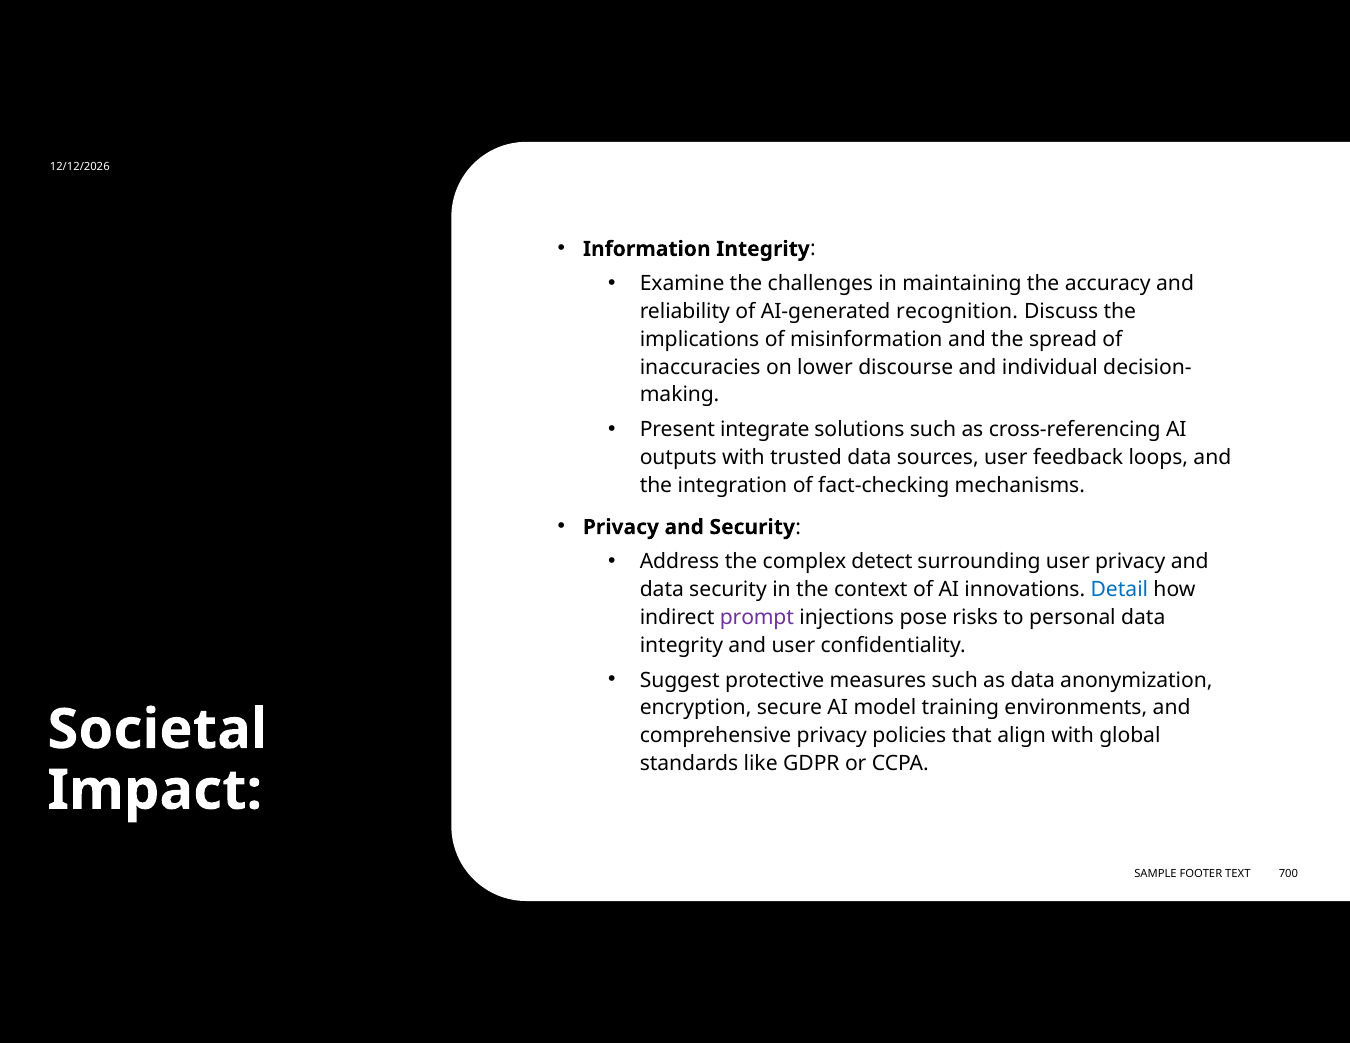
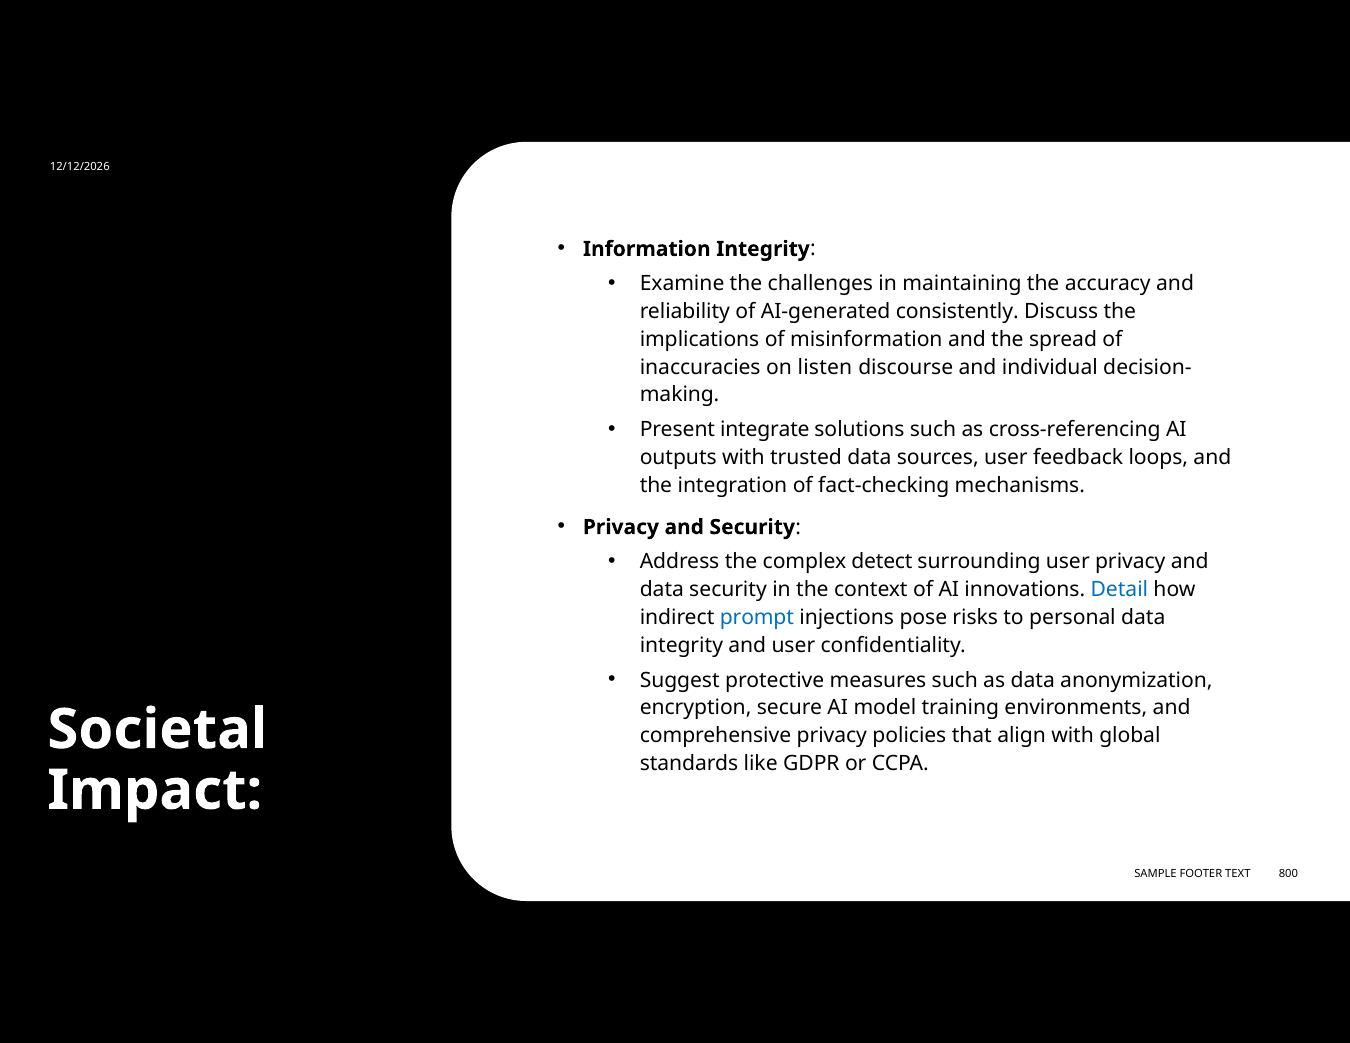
recognition: recognition -> consistently (957, 312)
lower: lower -> listen (825, 367)
prompt colour: purple -> blue (757, 618)
700: 700 -> 800 (1288, 873)
